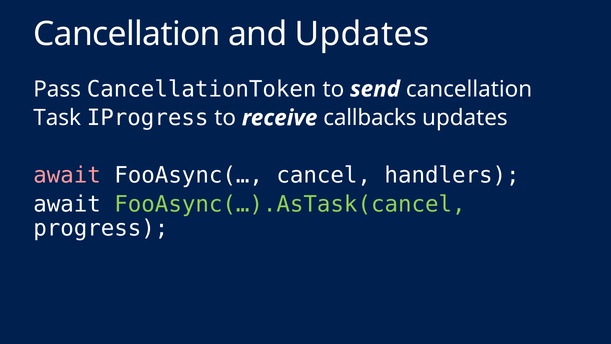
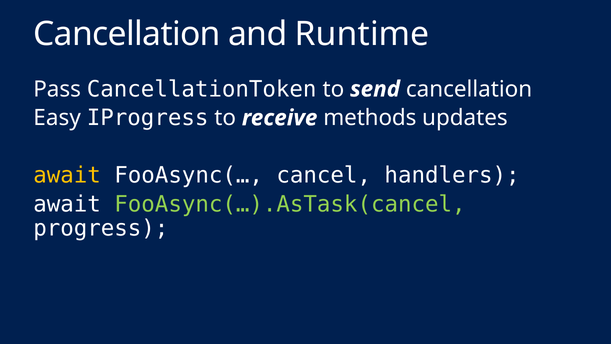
and Updates: Updates -> Runtime (362, 34)
Task: Task -> Easy (57, 118)
callbacks: callbacks -> methods (370, 118)
await colour: pink -> yellow (67, 175)
